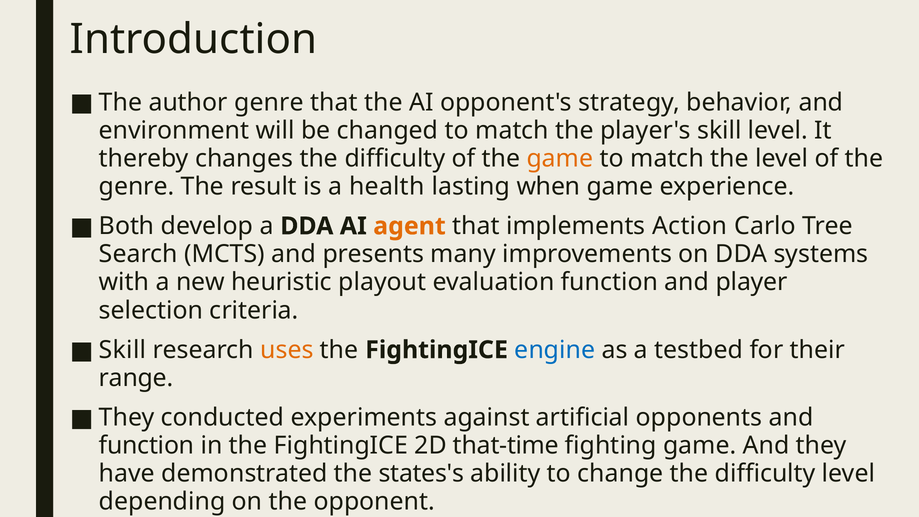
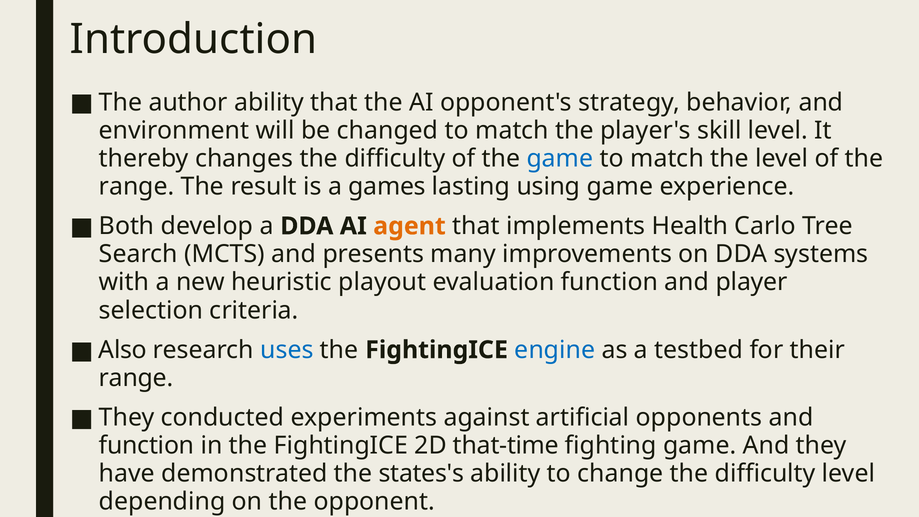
author genre: genre -> ability (269, 102)
game colour: orange -> blue (560, 159)
genre: genre -> range (137, 187)
health: health -> games (387, 187)
when: when -> using (548, 187)
Action: Action -> Health (690, 226)
Skill: Skill -> Also (123, 350)
uses colour: orange -> blue (287, 350)
